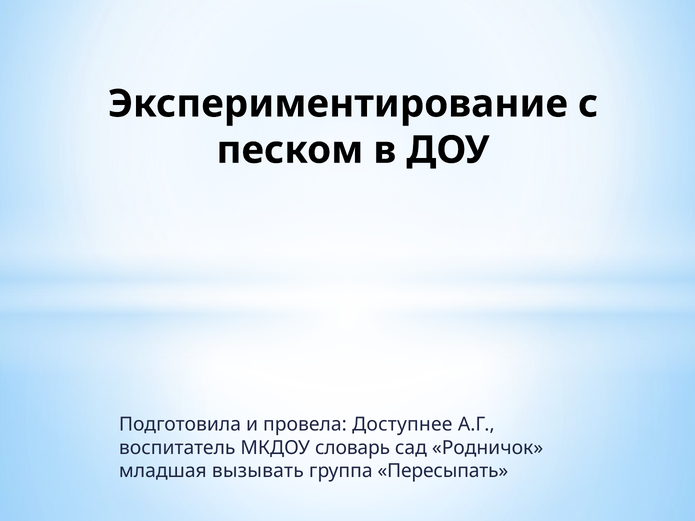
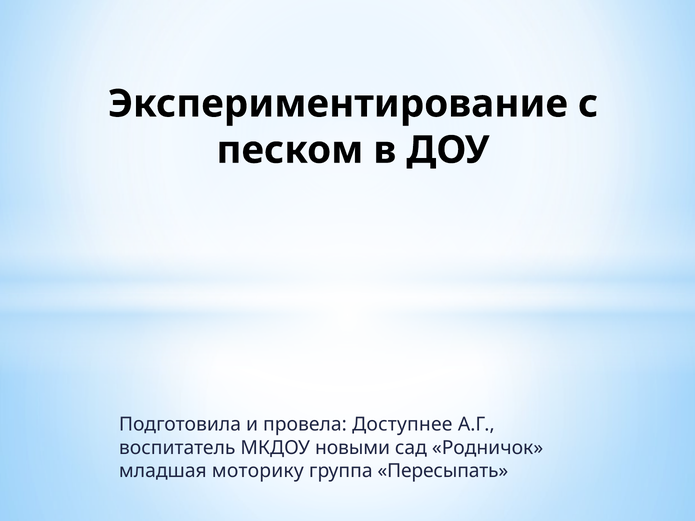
словарь: словарь -> новыми (353, 448)
вызывать: вызывать -> моторику (258, 471)
